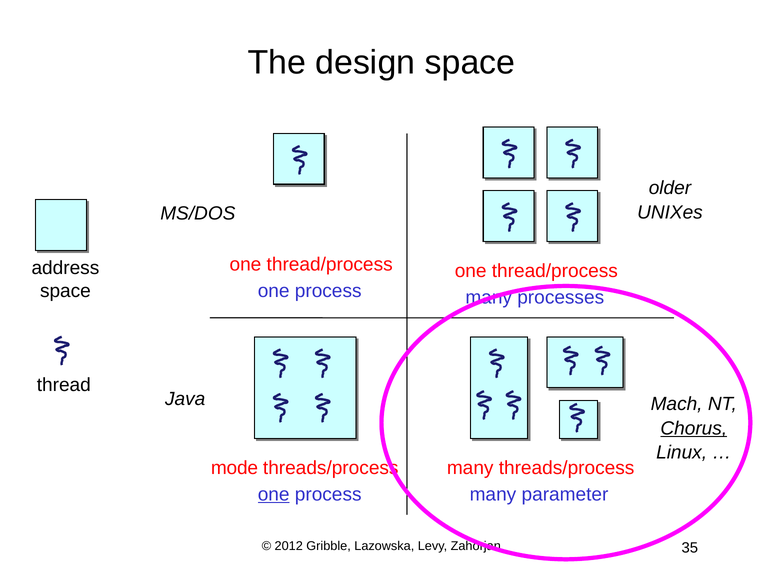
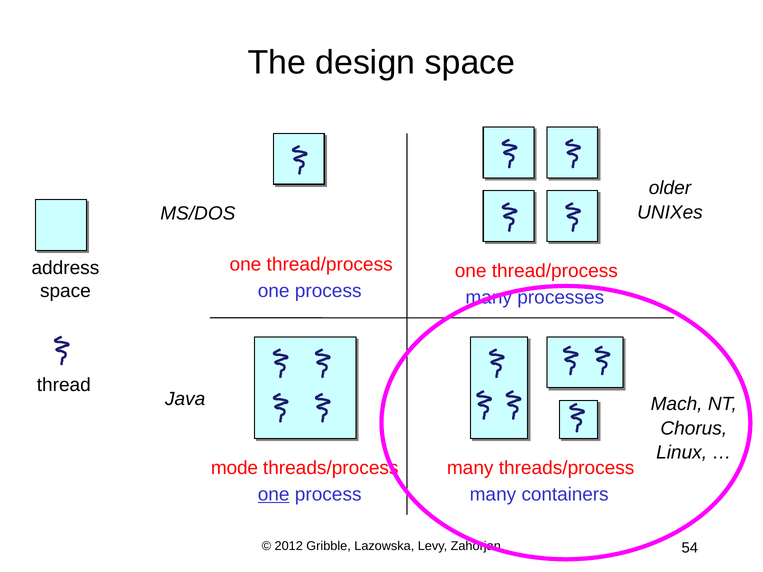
Chorus underline: present -> none (694, 429)
parameter: parameter -> containers (565, 495)
35: 35 -> 54 (690, 548)
